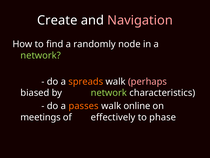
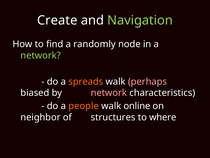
Navigation colour: pink -> light green (140, 20)
network colour: light green -> pink (109, 93)
passes: passes -> people (84, 106)
meetings: meetings -> neighbor (41, 117)
effectively: effectively -> structures (113, 117)
phase: phase -> where (163, 117)
